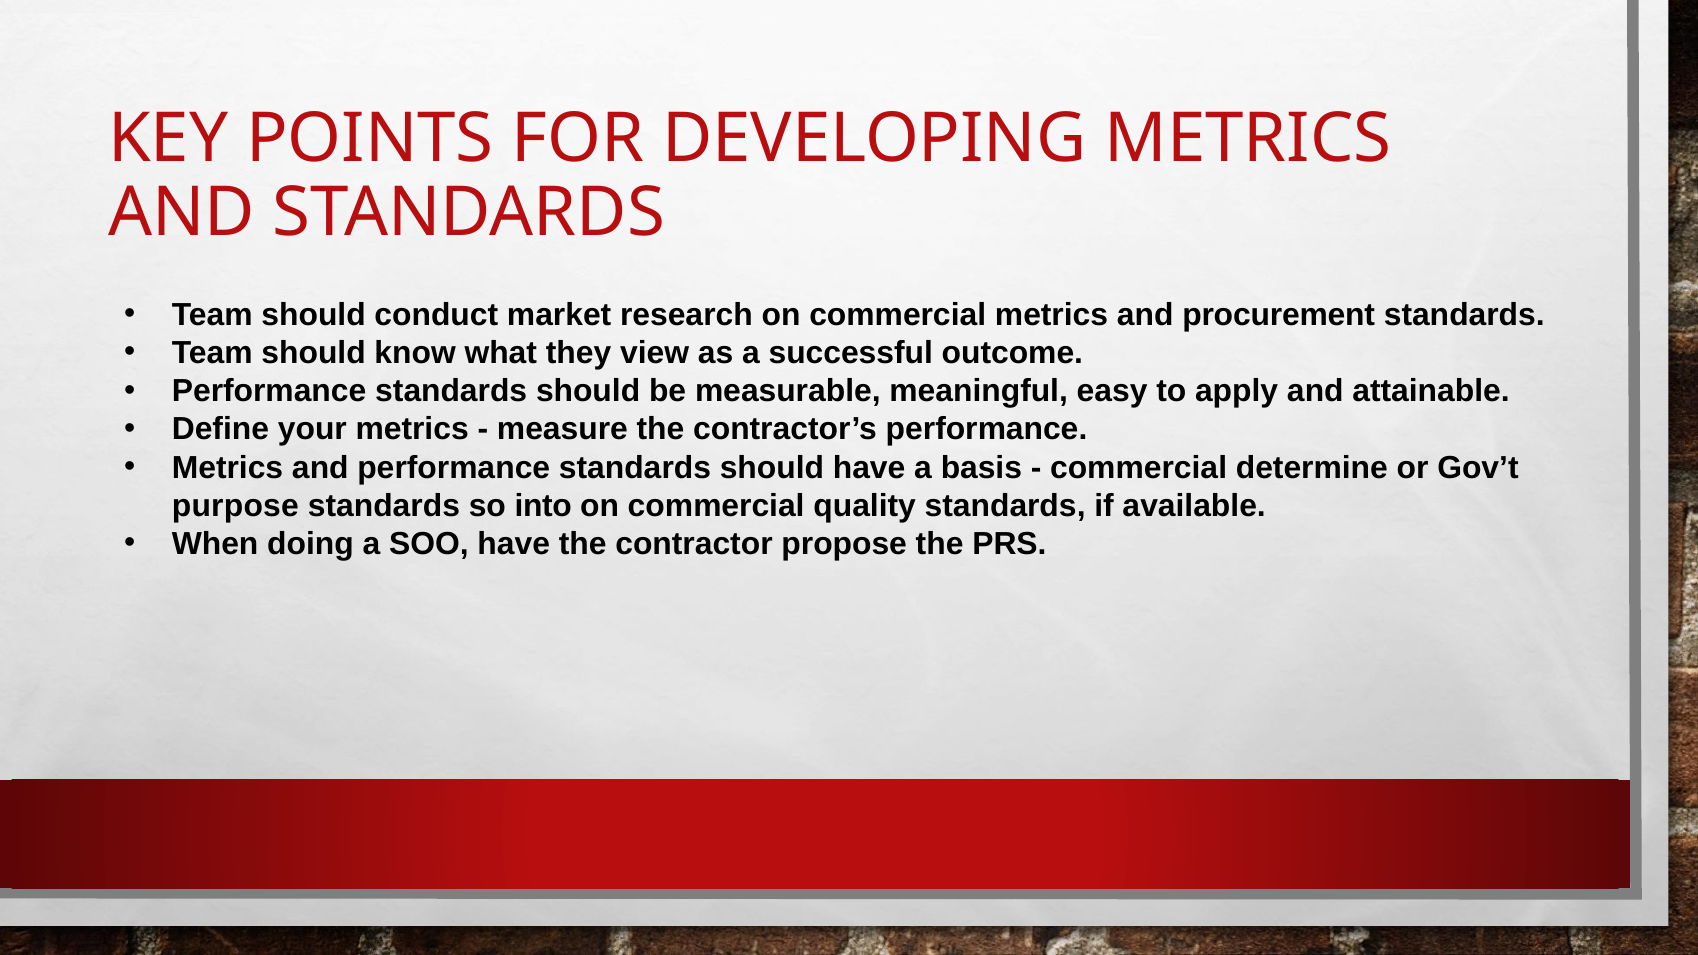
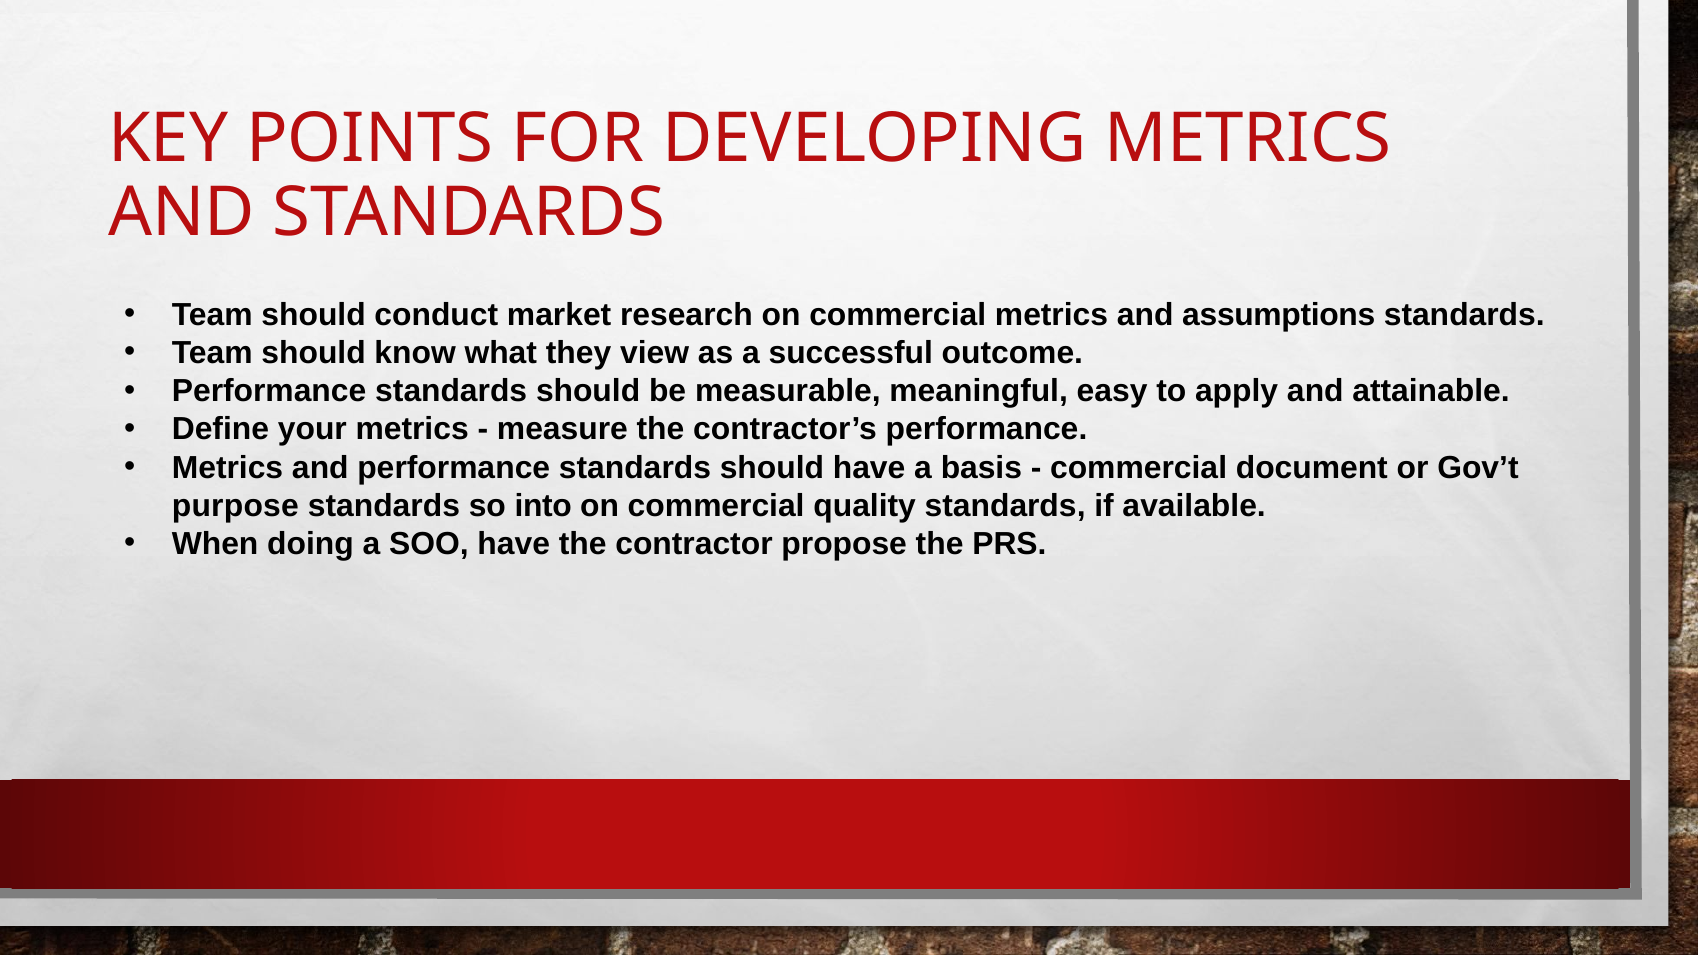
procurement: procurement -> assumptions (1279, 315)
determine: determine -> document (1312, 468)
